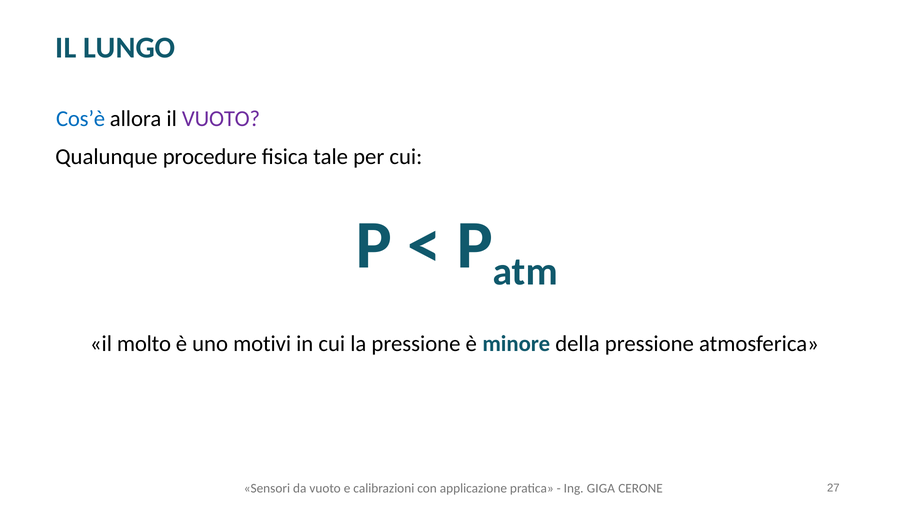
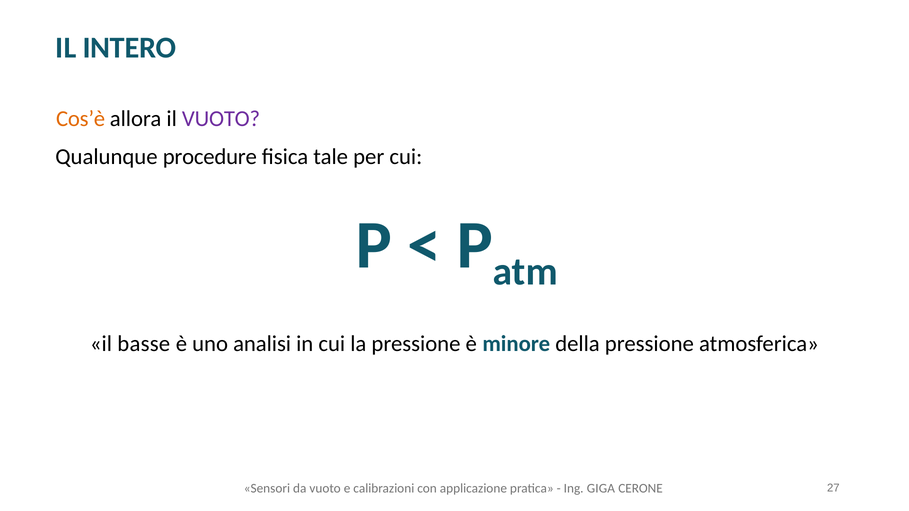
LUNGO: LUNGO -> INTERO (129, 48)
Cos’è colour: blue -> orange (81, 119)
molto: molto -> basse (144, 344)
motivi: motivi -> analisi (262, 344)
